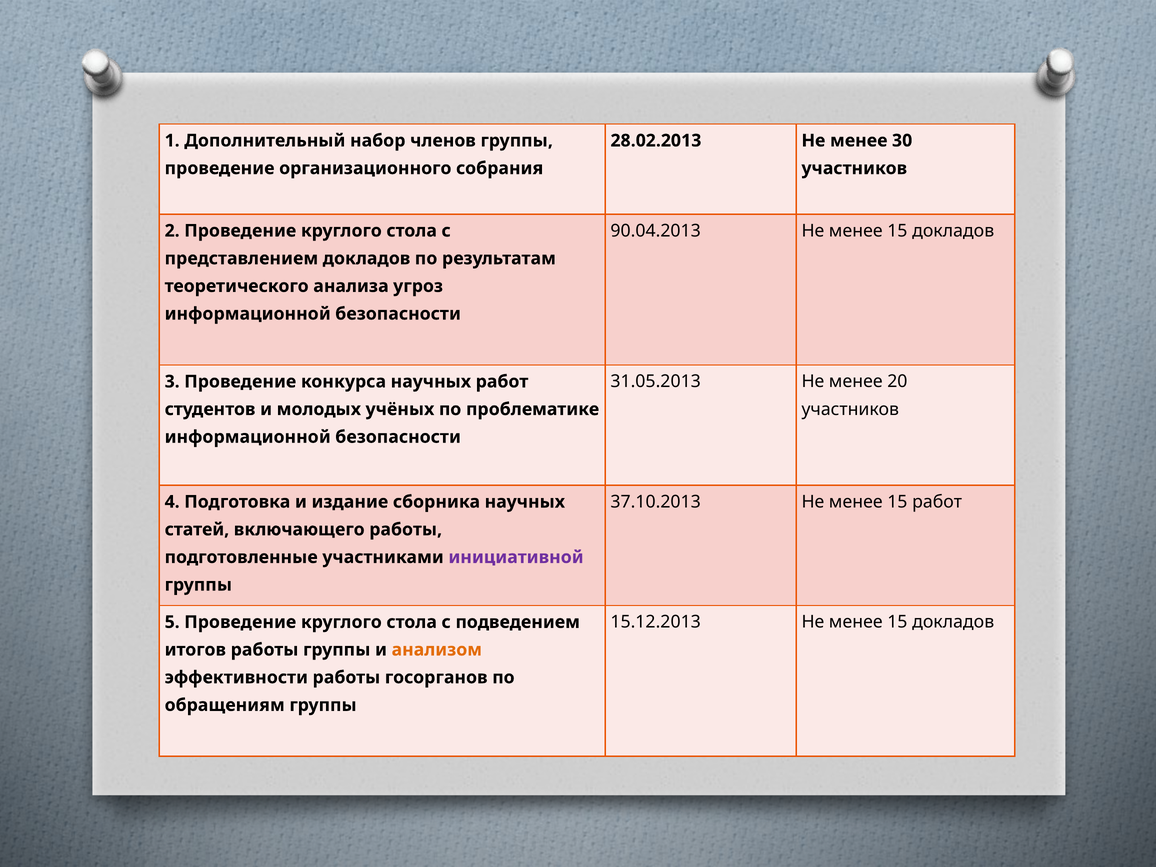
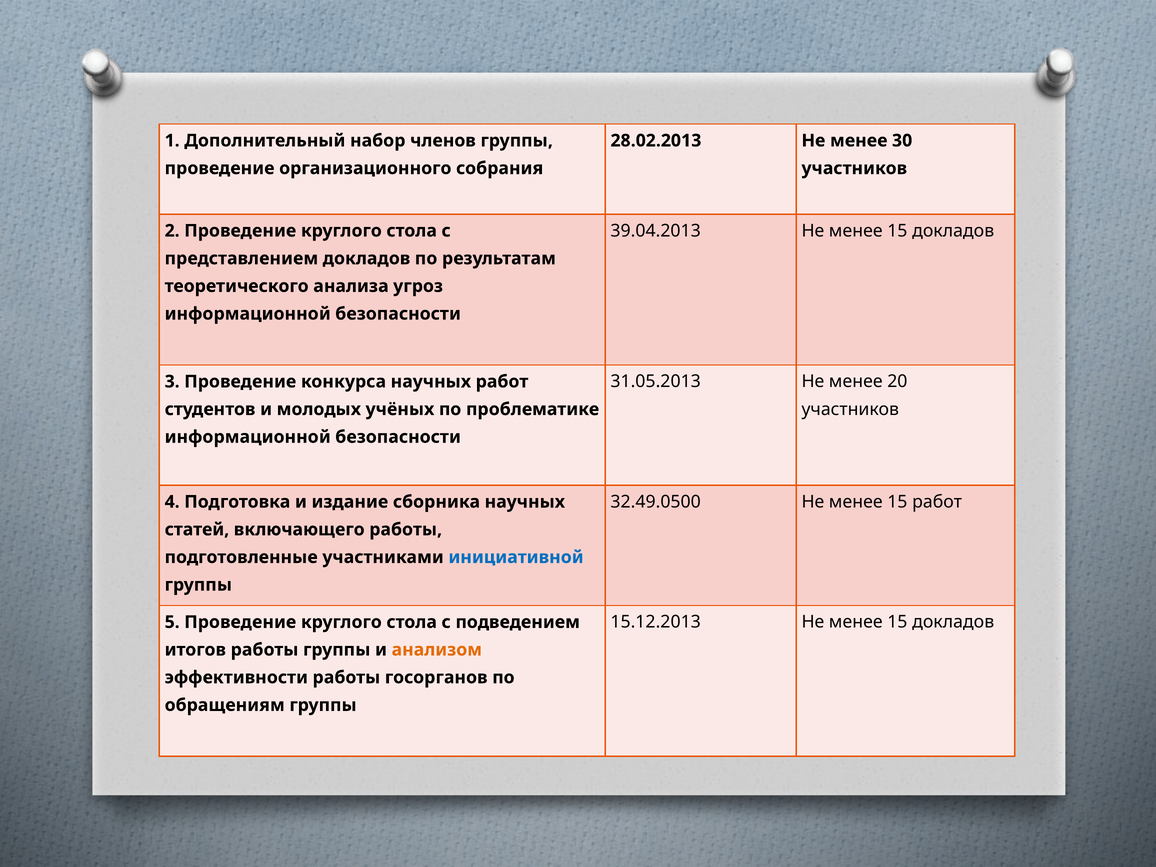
90.04.2013: 90.04.2013 -> 39.04.2013 (656, 231)
37.10.2013: 37.10.2013 -> 32.49.0500 (656, 502)
инициативной colour: purple -> blue (516, 557)
